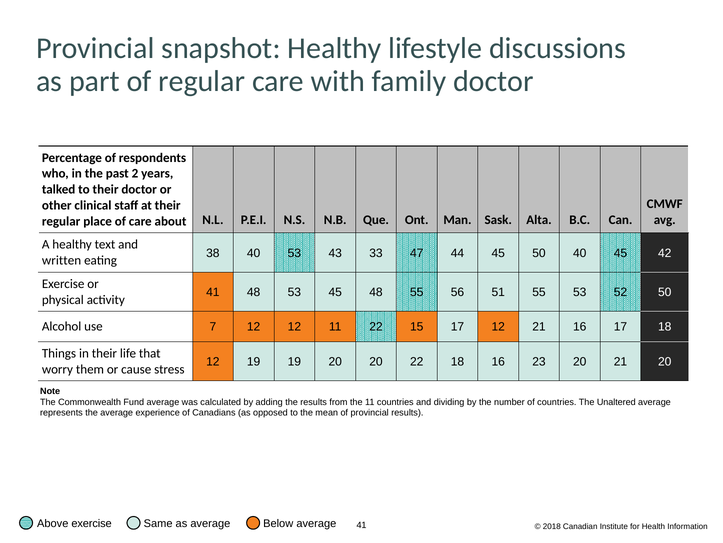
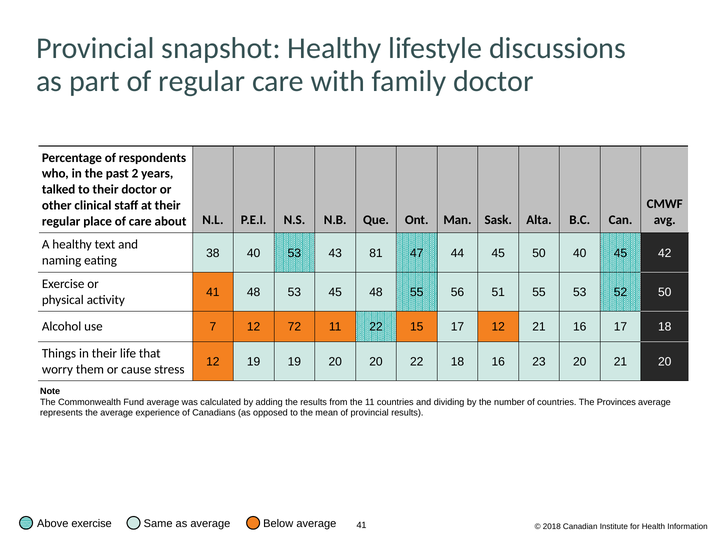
33: 33 -> 81 (376, 253)
written: written -> naming (62, 260)
12 12: 12 -> 72 (294, 327)
Unaltered: Unaltered -> Provinces (616, 402)
